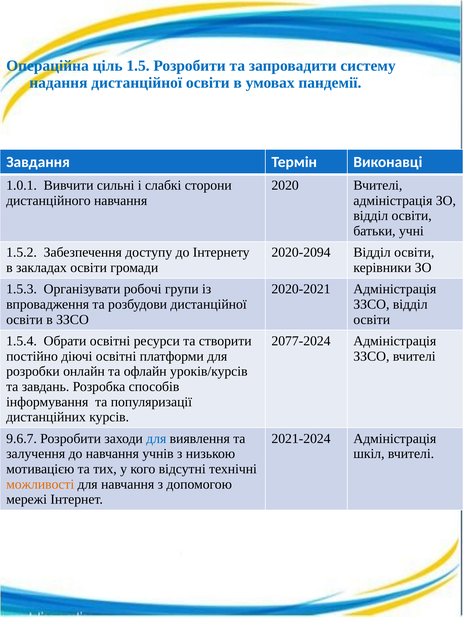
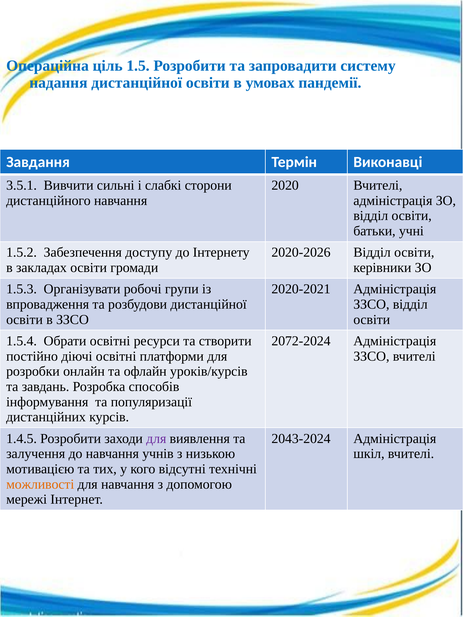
1.0.1: 1.0.1 -> 3.5.1 (22, 185)
2020-2094: 2020-2094 -> 2020-2026 (301, 253)
2077-2024: 2077-2024 -> 2072-2024 (301, 341)
9.6.7: 9.6.7 -> 1.4.5 (22, 439)
для colour: blue -> purple (156, 439)
2021-2024: 2021-2024 -> 2043-2024 (301, 439)
